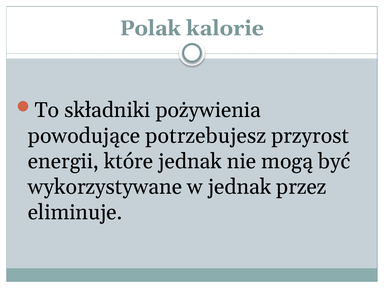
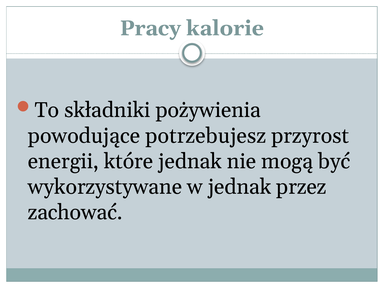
Polak: Polak -> Pracy (150, 28)
eliminuje: eliminuje -> zachować (75, 212)
